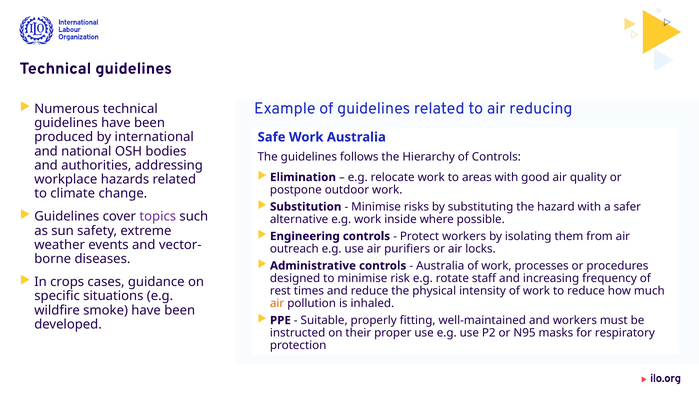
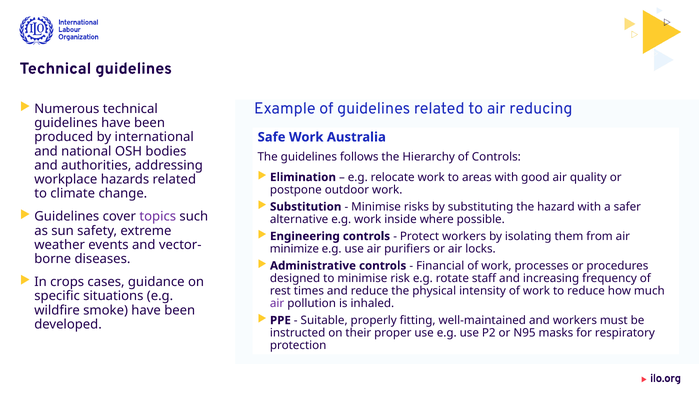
outreach: outreach -> minimize (294, 249)
Australia: Australia -> Financial (440, 266)
air colour: orange -> purple (277, 304)
